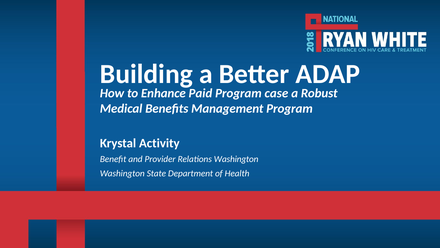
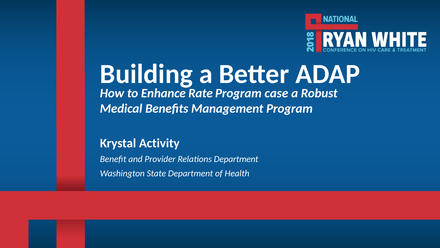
Paid: Paid -> Rate (201, 93)
Relations Washington: Washington -> Department (236, 159)
